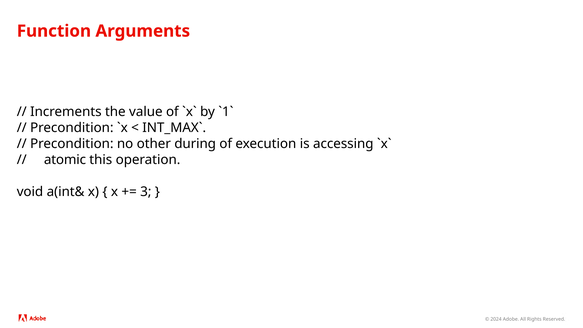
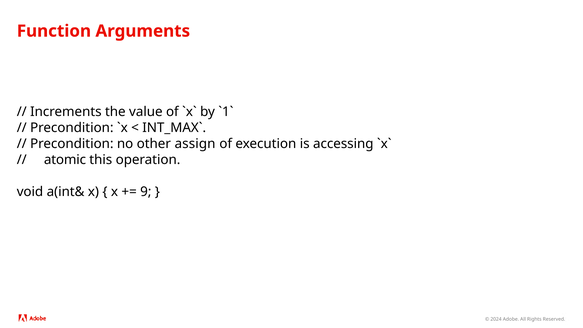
during: during -> assign (195, 144)
3: 3 -> 9 (146, 192)
